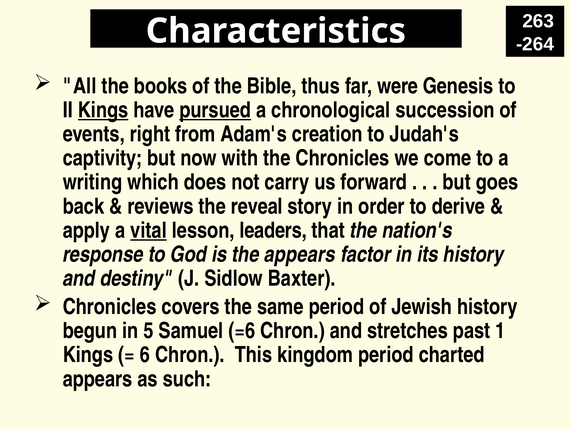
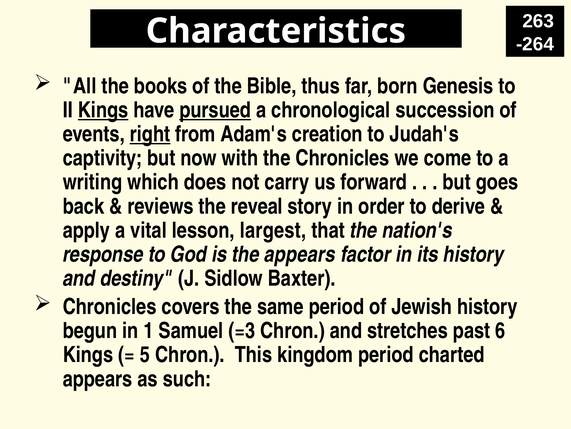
were: were -> born (397, 86)
right underline: none -> present (150, 134)
vital underline: present -> none (149, 230)
leaders: leaders -> largest (273, 230)
5: 5 -> 1 (149, 330)
=6: =6 -> =3 (242, 330)
1: 1 -> 6 (500, 330)
6: 6 -> 5 (145, 354)
